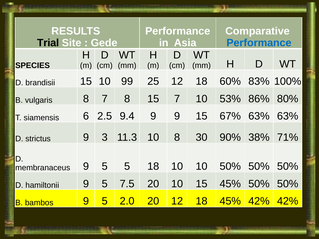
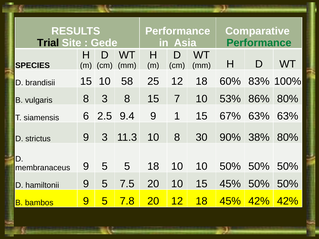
Performance colour: blue -> green (259, 43)
99: 99 -> 58 (127, 82)
8 7: 7 -> 3 (105, 99)
9 9: 9 -> 1 (177, 116)
38% 71%: 71% -> 80% (288, 137)
2.0: 2.0 -> 7.8 (127, 201)
